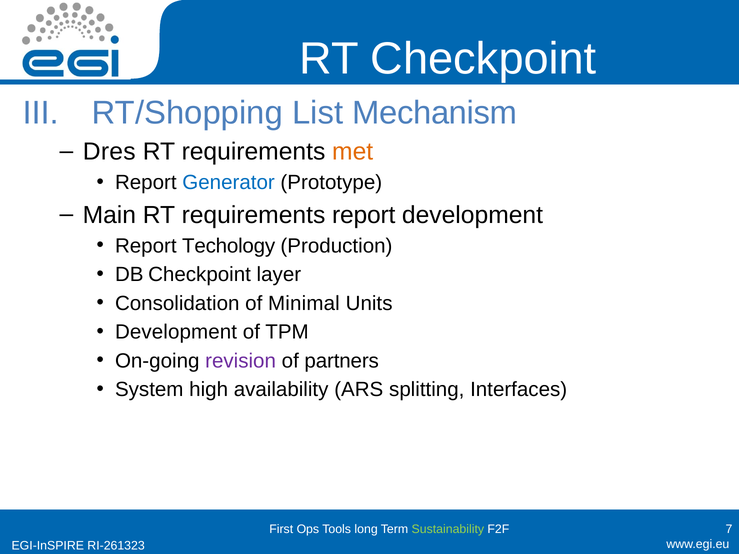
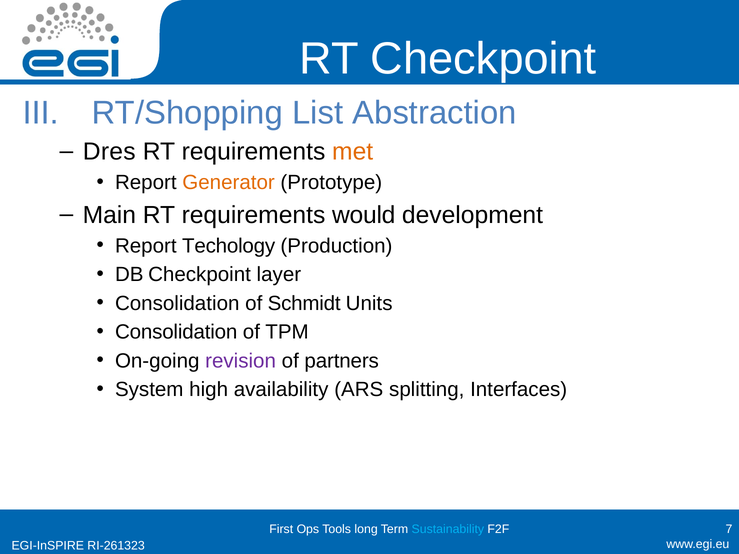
Mechanism: Mechanism -> Abstraction (435, 113)
Generator colour: blue -> orange (229, 183)
requirements report: report -> would (364, 215)
Minimal: Minimal -> Schmidt (304, 303)
Development: Development -> Consolidation (176, 332)
Sustainability colour: light green -> light blue (448, 529)
